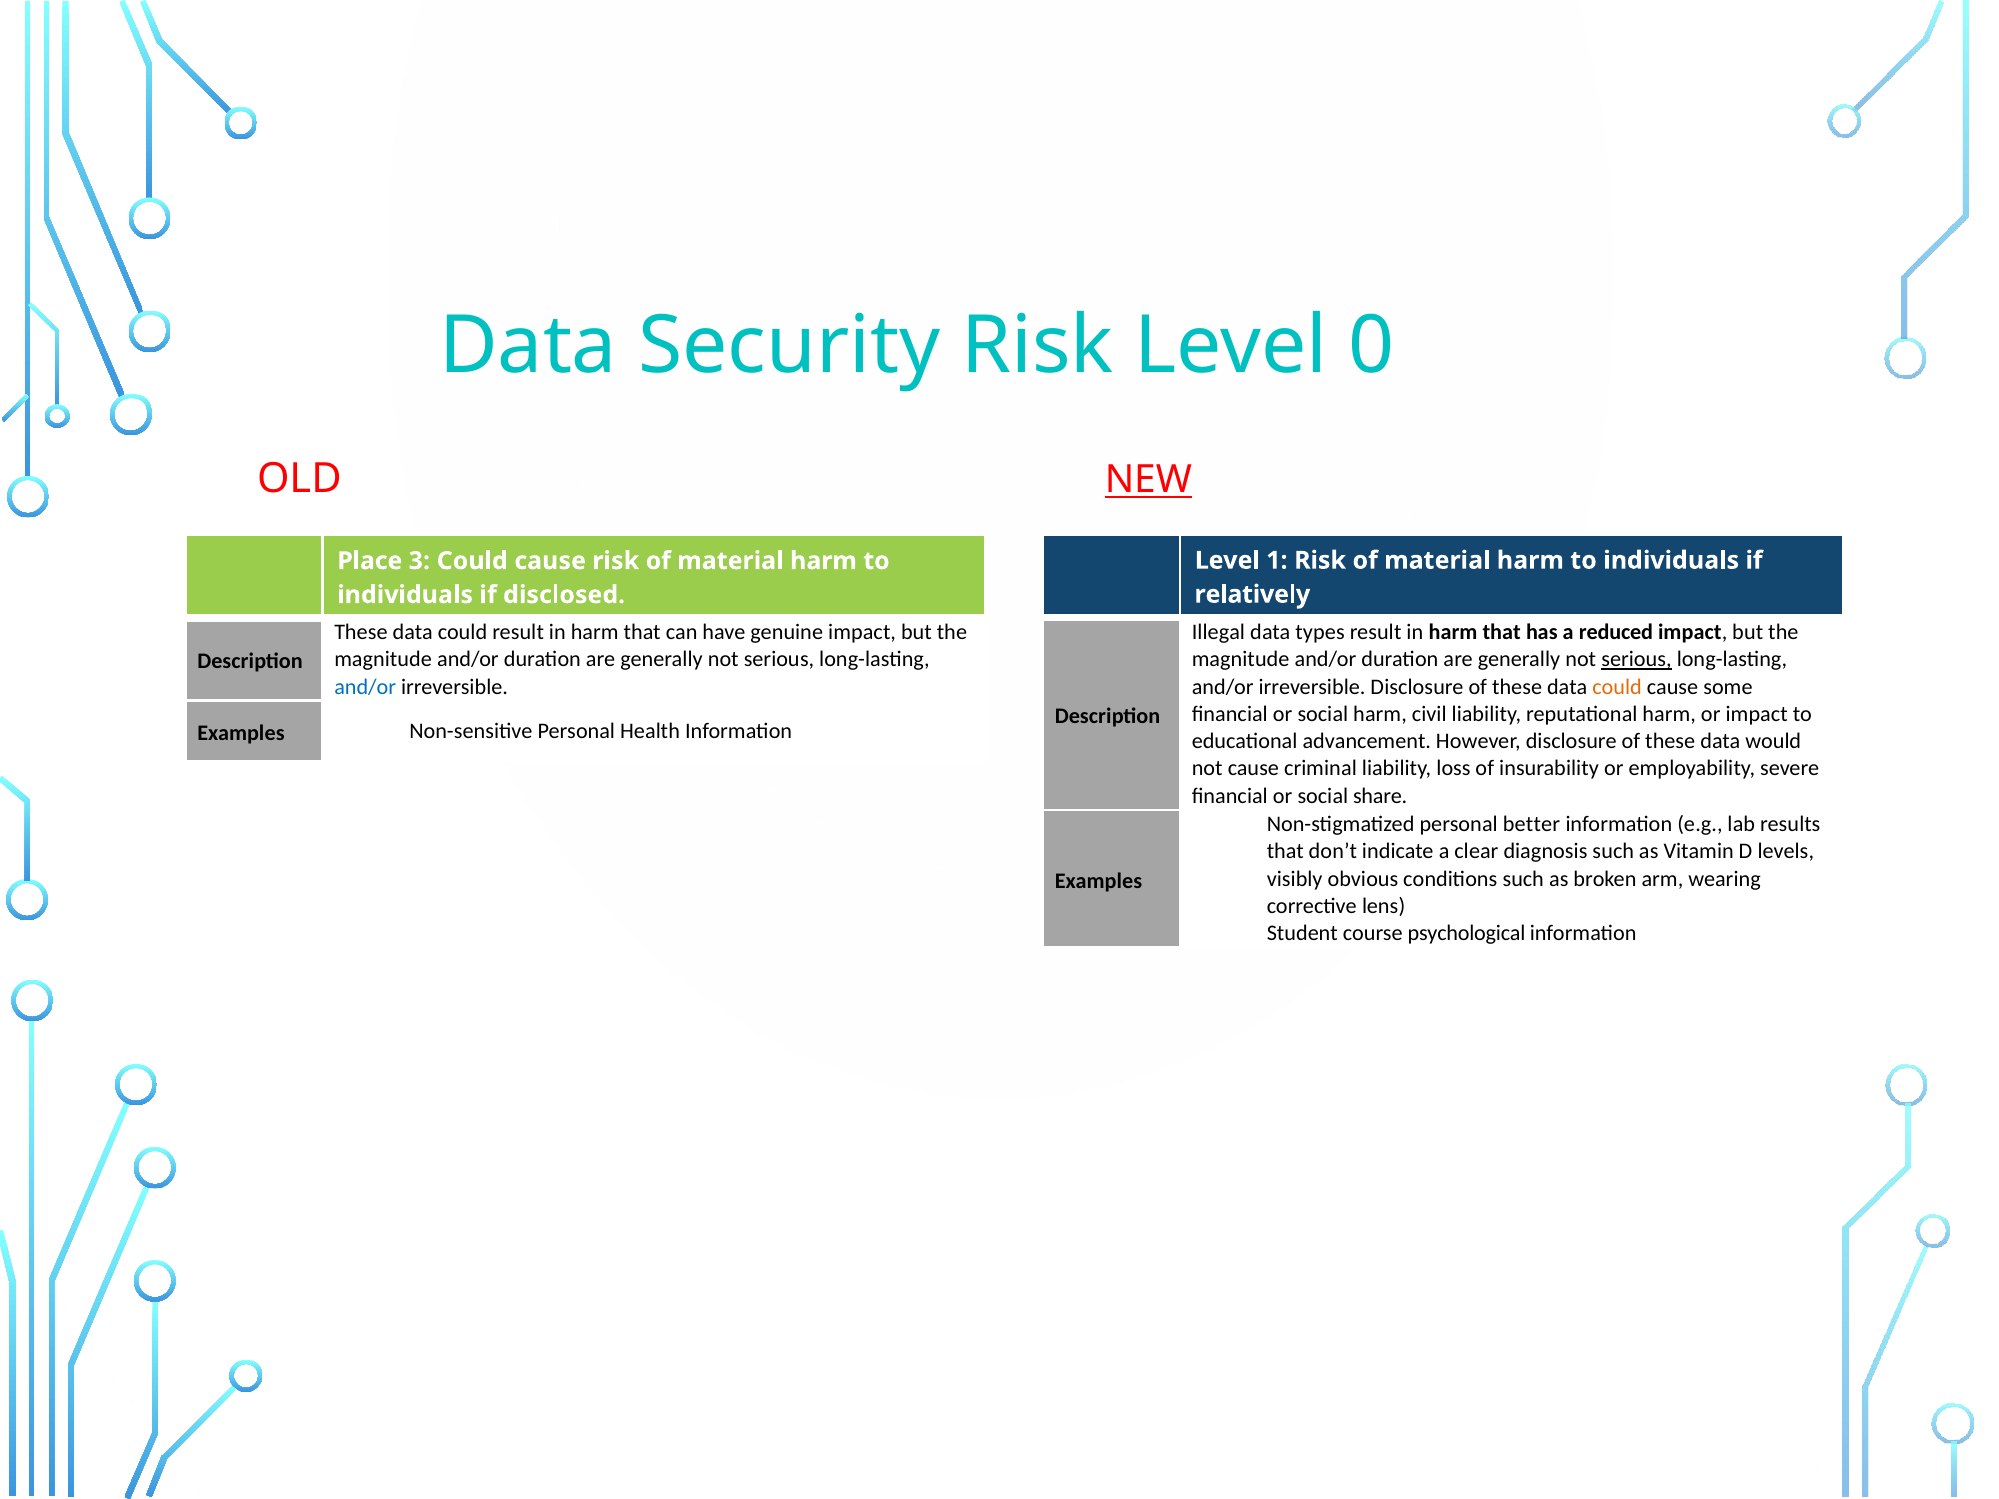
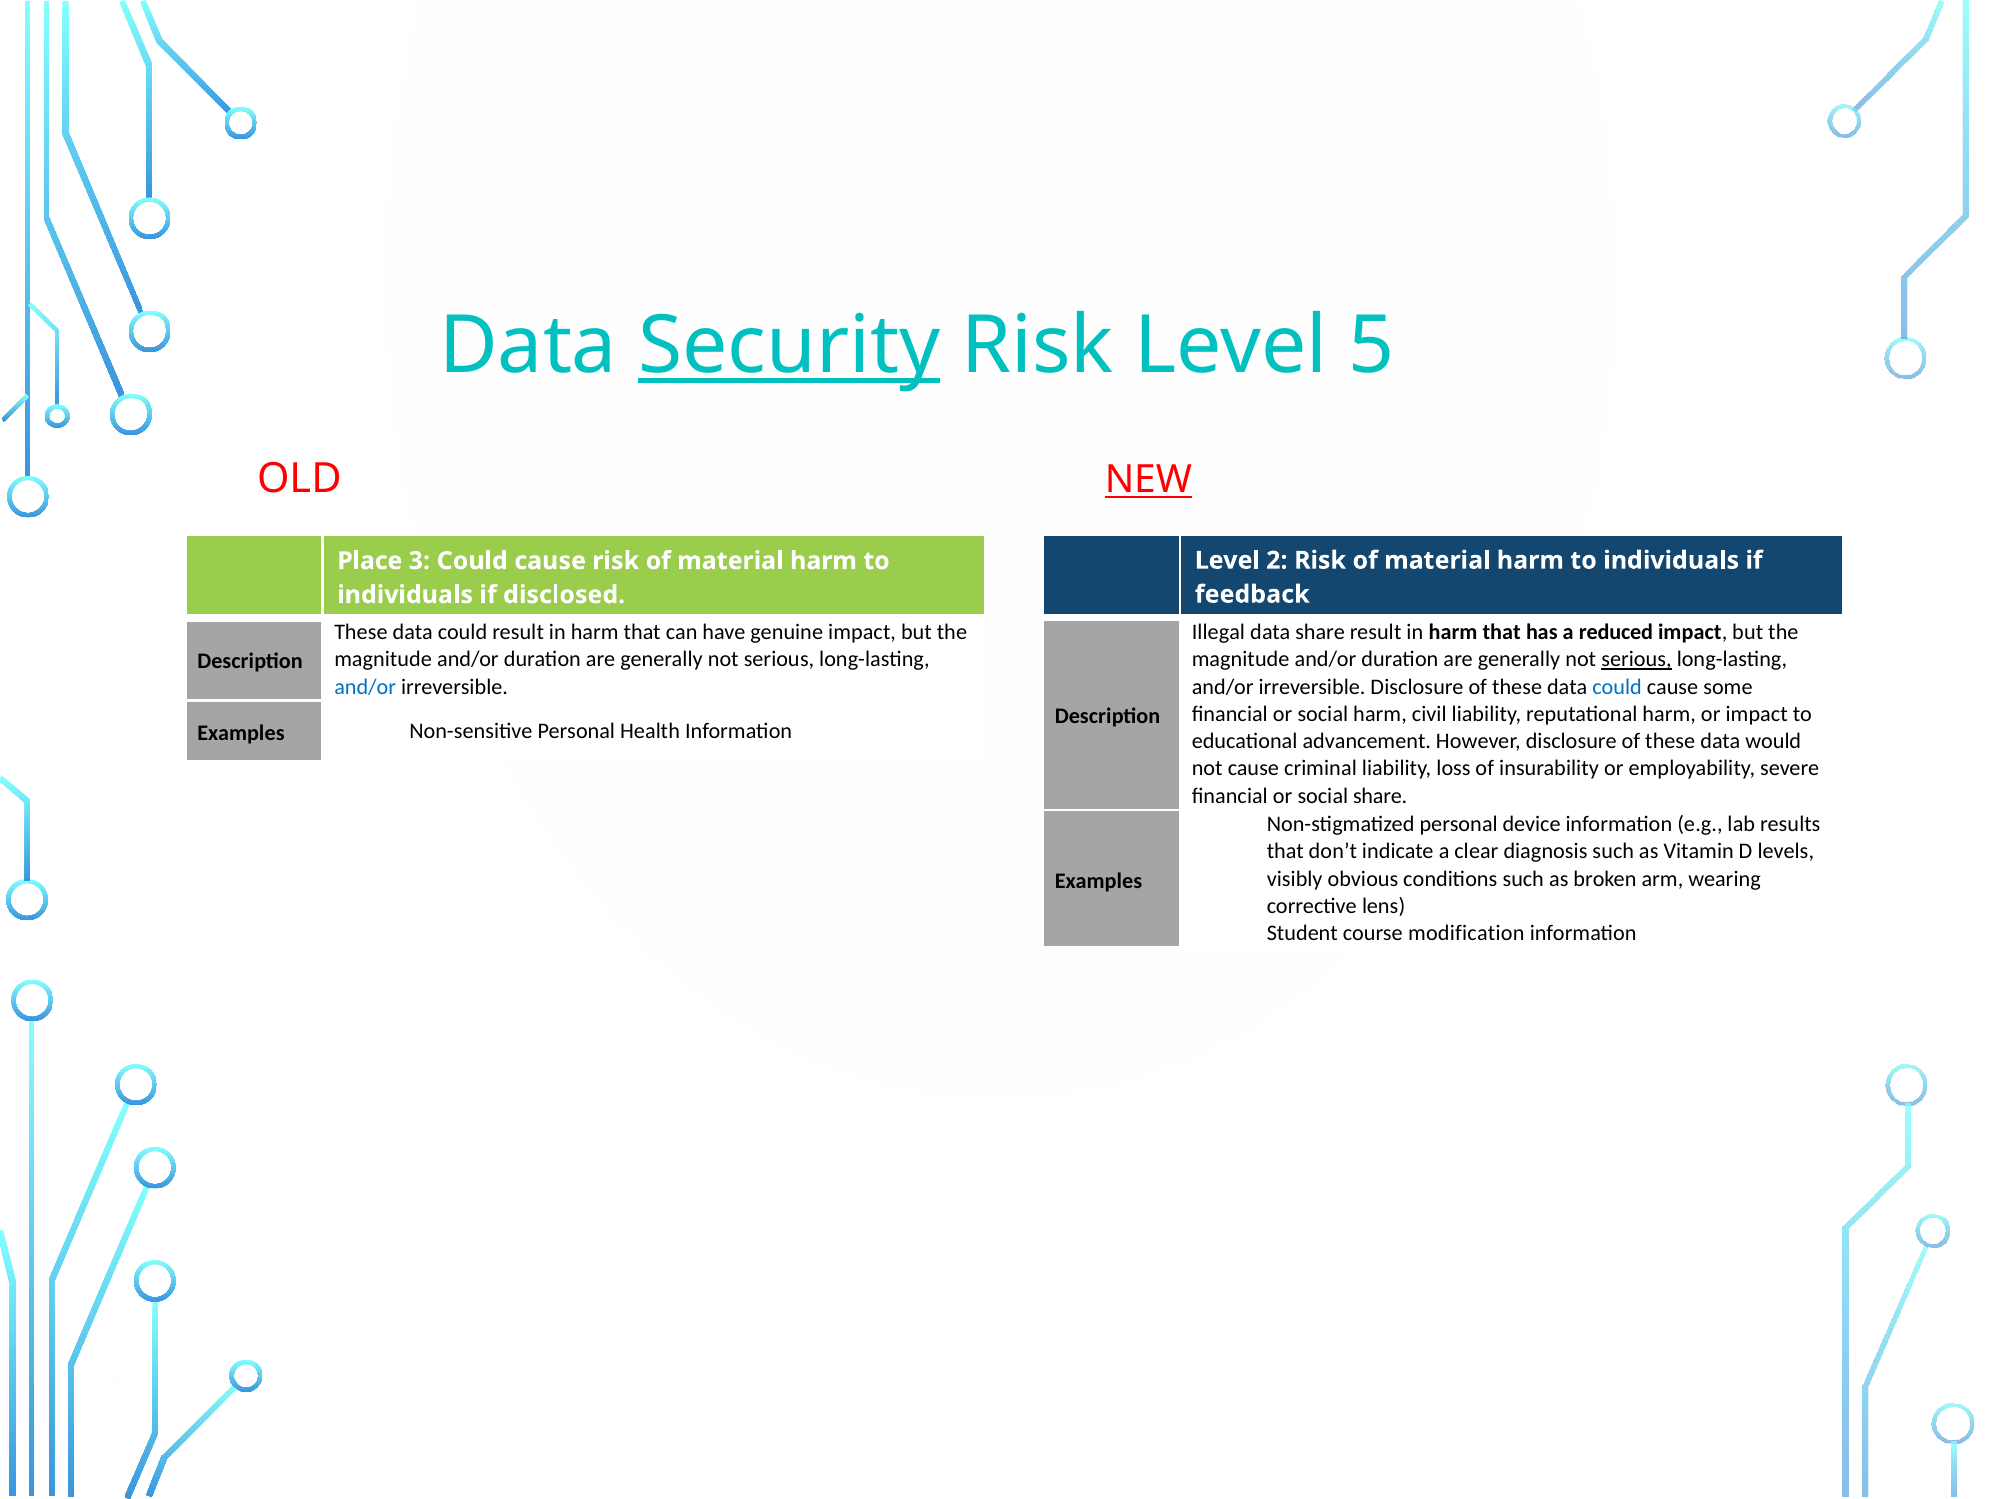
Security underline: none -> present (789, 346)
0: 0 -> 5 (1372, 346)
1: 1 -> 2 (1277, 561)
relatively: relatively -> feedback (1252, 595)
data types: types -> share (1320, 632)
could colour: orange -> blue (1617, 687)
better: better -> device (1532, 824)
psychological: psychological -> modification (1466, 934)
